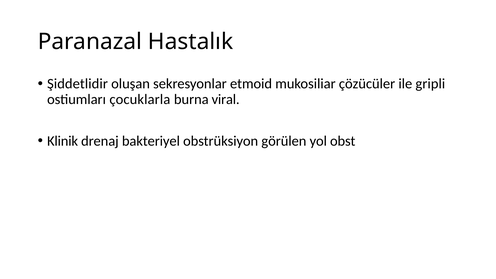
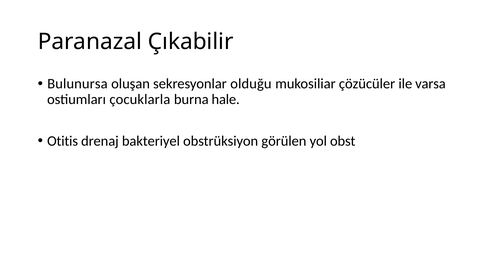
Hastalık: Hastalık -> Çıkabilir (191, 42)
Şiddetlidir: Şiddetlidir -> Bulunursa (77, 84)
etmoid: etmoid -> olduğu (251, 84)
gripli: gripli -> varsa (430, 84)
viral: viral -> hale (226, 99)
Klinik: Klinik -> Otitis (63, 141)
